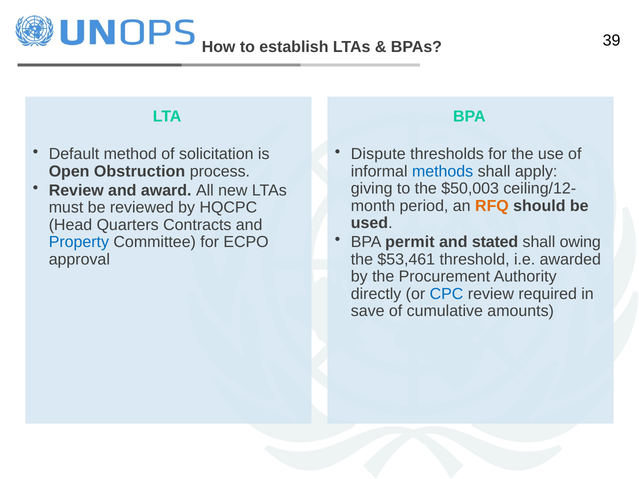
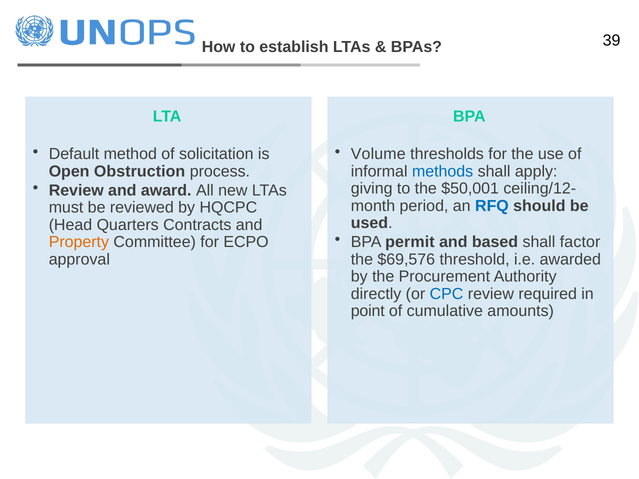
Dispute: Dispute -> Volume (378, 154)
$50,003: $50,003 -> $50,001 (470, 189)
RFQ colour: orange -> blue (492, 206)
stated: stated -> based (495, 242)
owing: owing -> factor (580, 242)
Property colour: blue -> orange (79, 242)
$53,461: $53,461 -> $69,576 (406, 259)
save: save -> point (368, 311)
